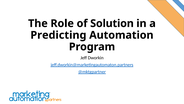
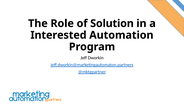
Predicting: Predicting -> Interested (58, 35)
